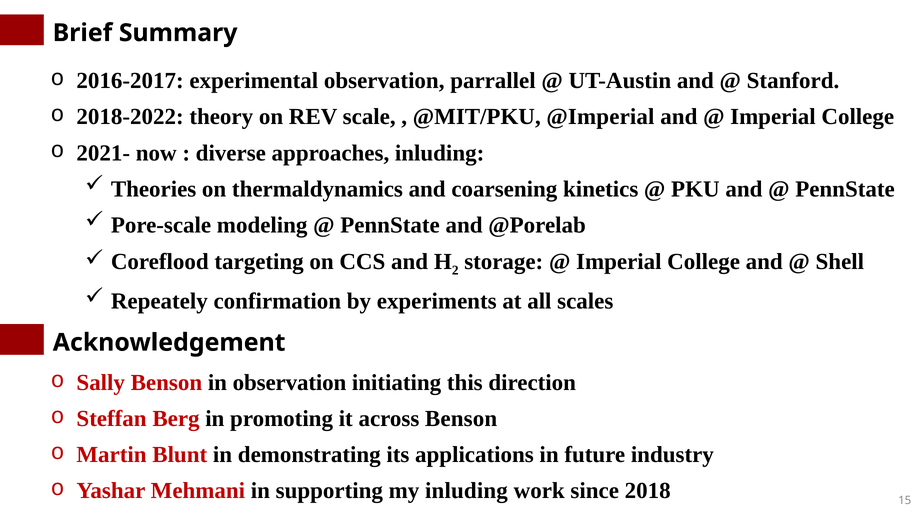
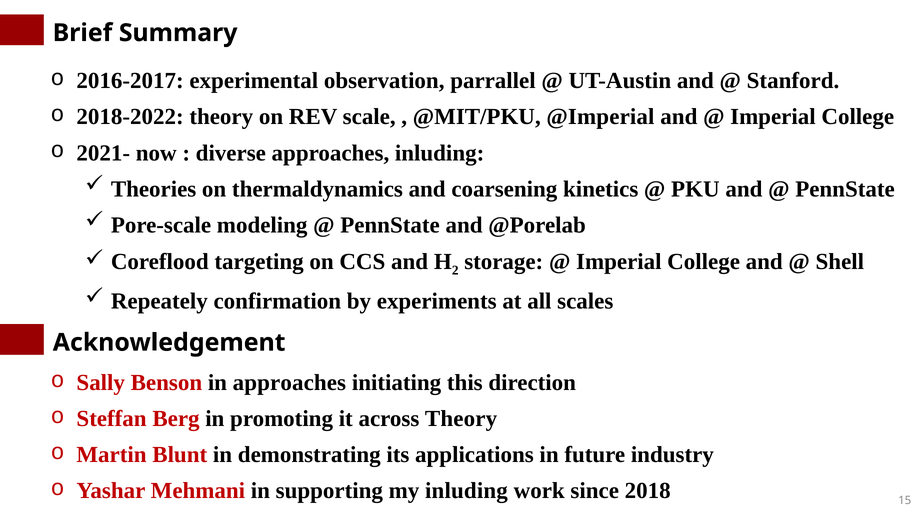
in observation: observation -> approaches (289, 383)
across Benson: Benson -> Theory (461, 419)
